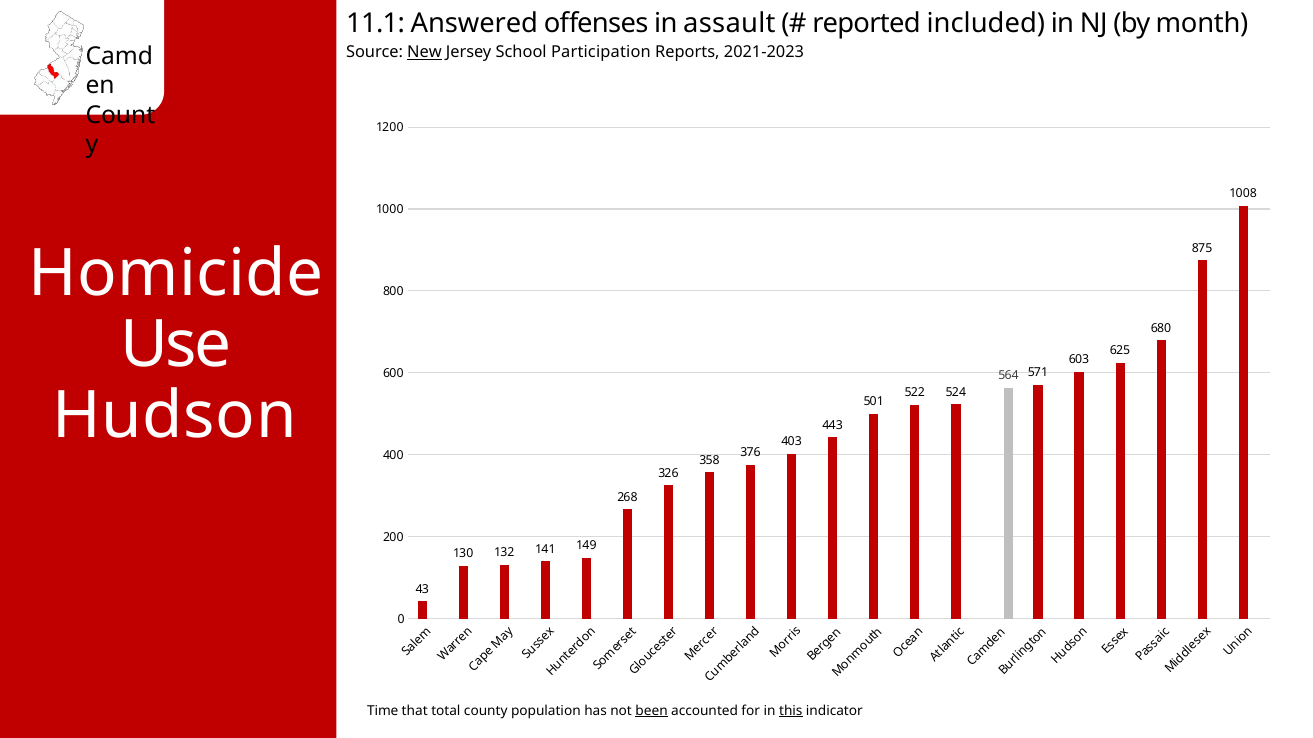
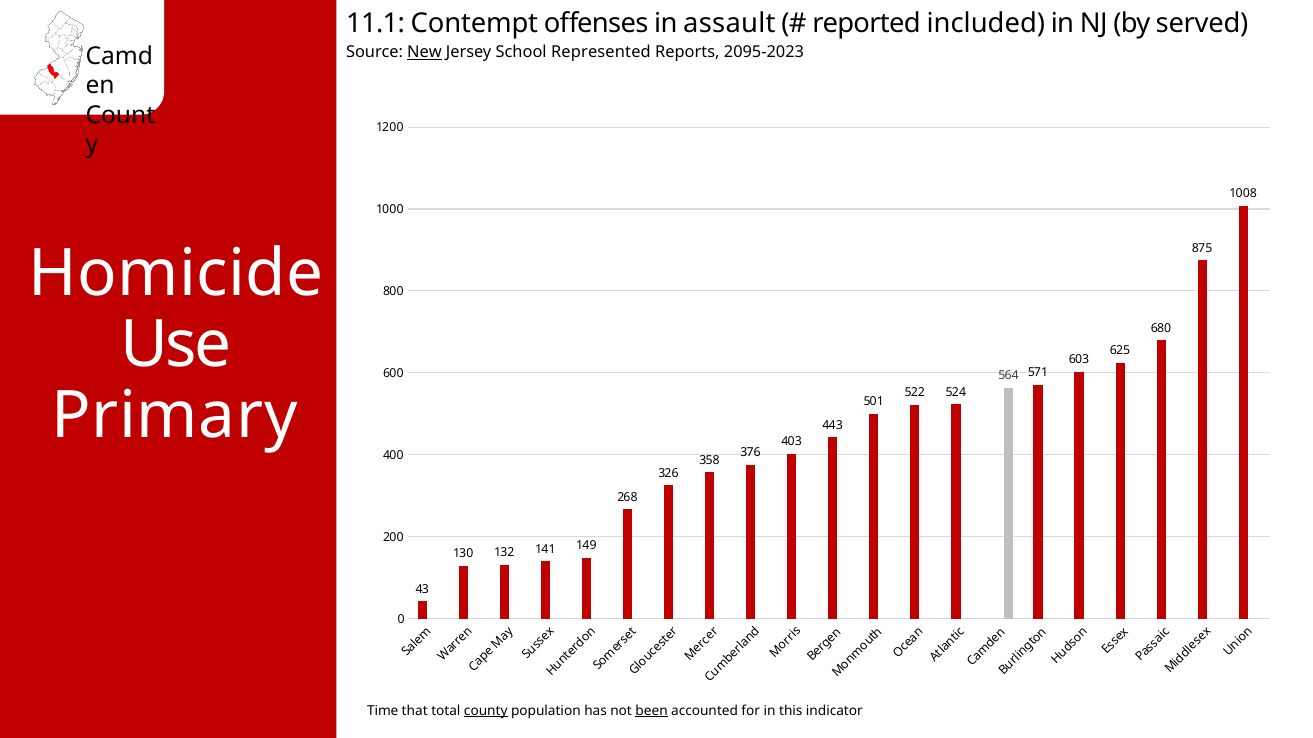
Answered: Answered -> Contempt (474, 23)
month: month -> served (1202, 23)
Participation: Participation -> Represented (601, 52)
2021-2023: 2021-2023 -> 2095-2023 (764, 52)
Hudson: Hudson -> Primary (174, 416)
county underline: none -> present (486, 712)
this underline: present -> none (791, 712)
